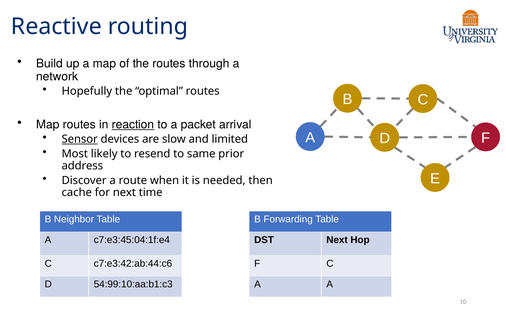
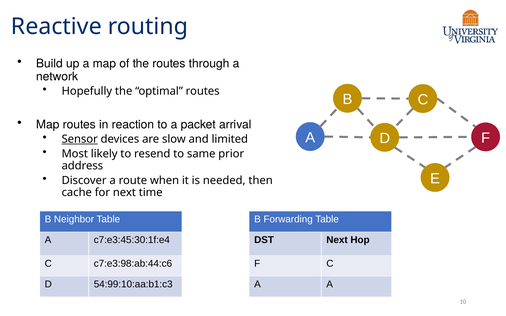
reaction underline: present -> none (133, 125)
c7:e3:45:04:1f:e4: c7:e3:45:04:1f:e4 -> c7:e3:45:30:1f:e4 (132, 240)
c7:e3:42:ab:44:c6: c7:e3:42:ab:44:c6 -> c7:e3:98:ab:44:c6 (133, 264)
